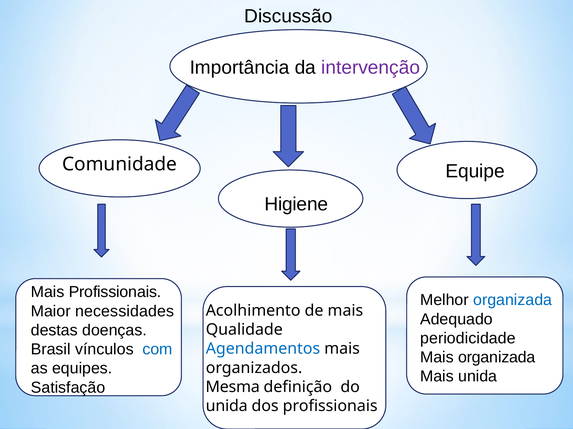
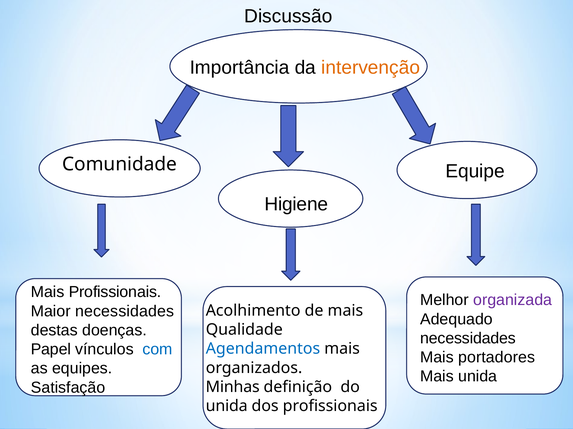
intervenção colour: purple -> orange (371, 68)
organizada colour: blue -> purple (513, 301)
periodicidade: periodicidade -> necessidades (468, 339)
Brasil: Brasil -> Papel (51, 350)
Mais organizada: organizada -> portadores (497, 358)
Mesma: Mesma -> Minhas (233, 388)
